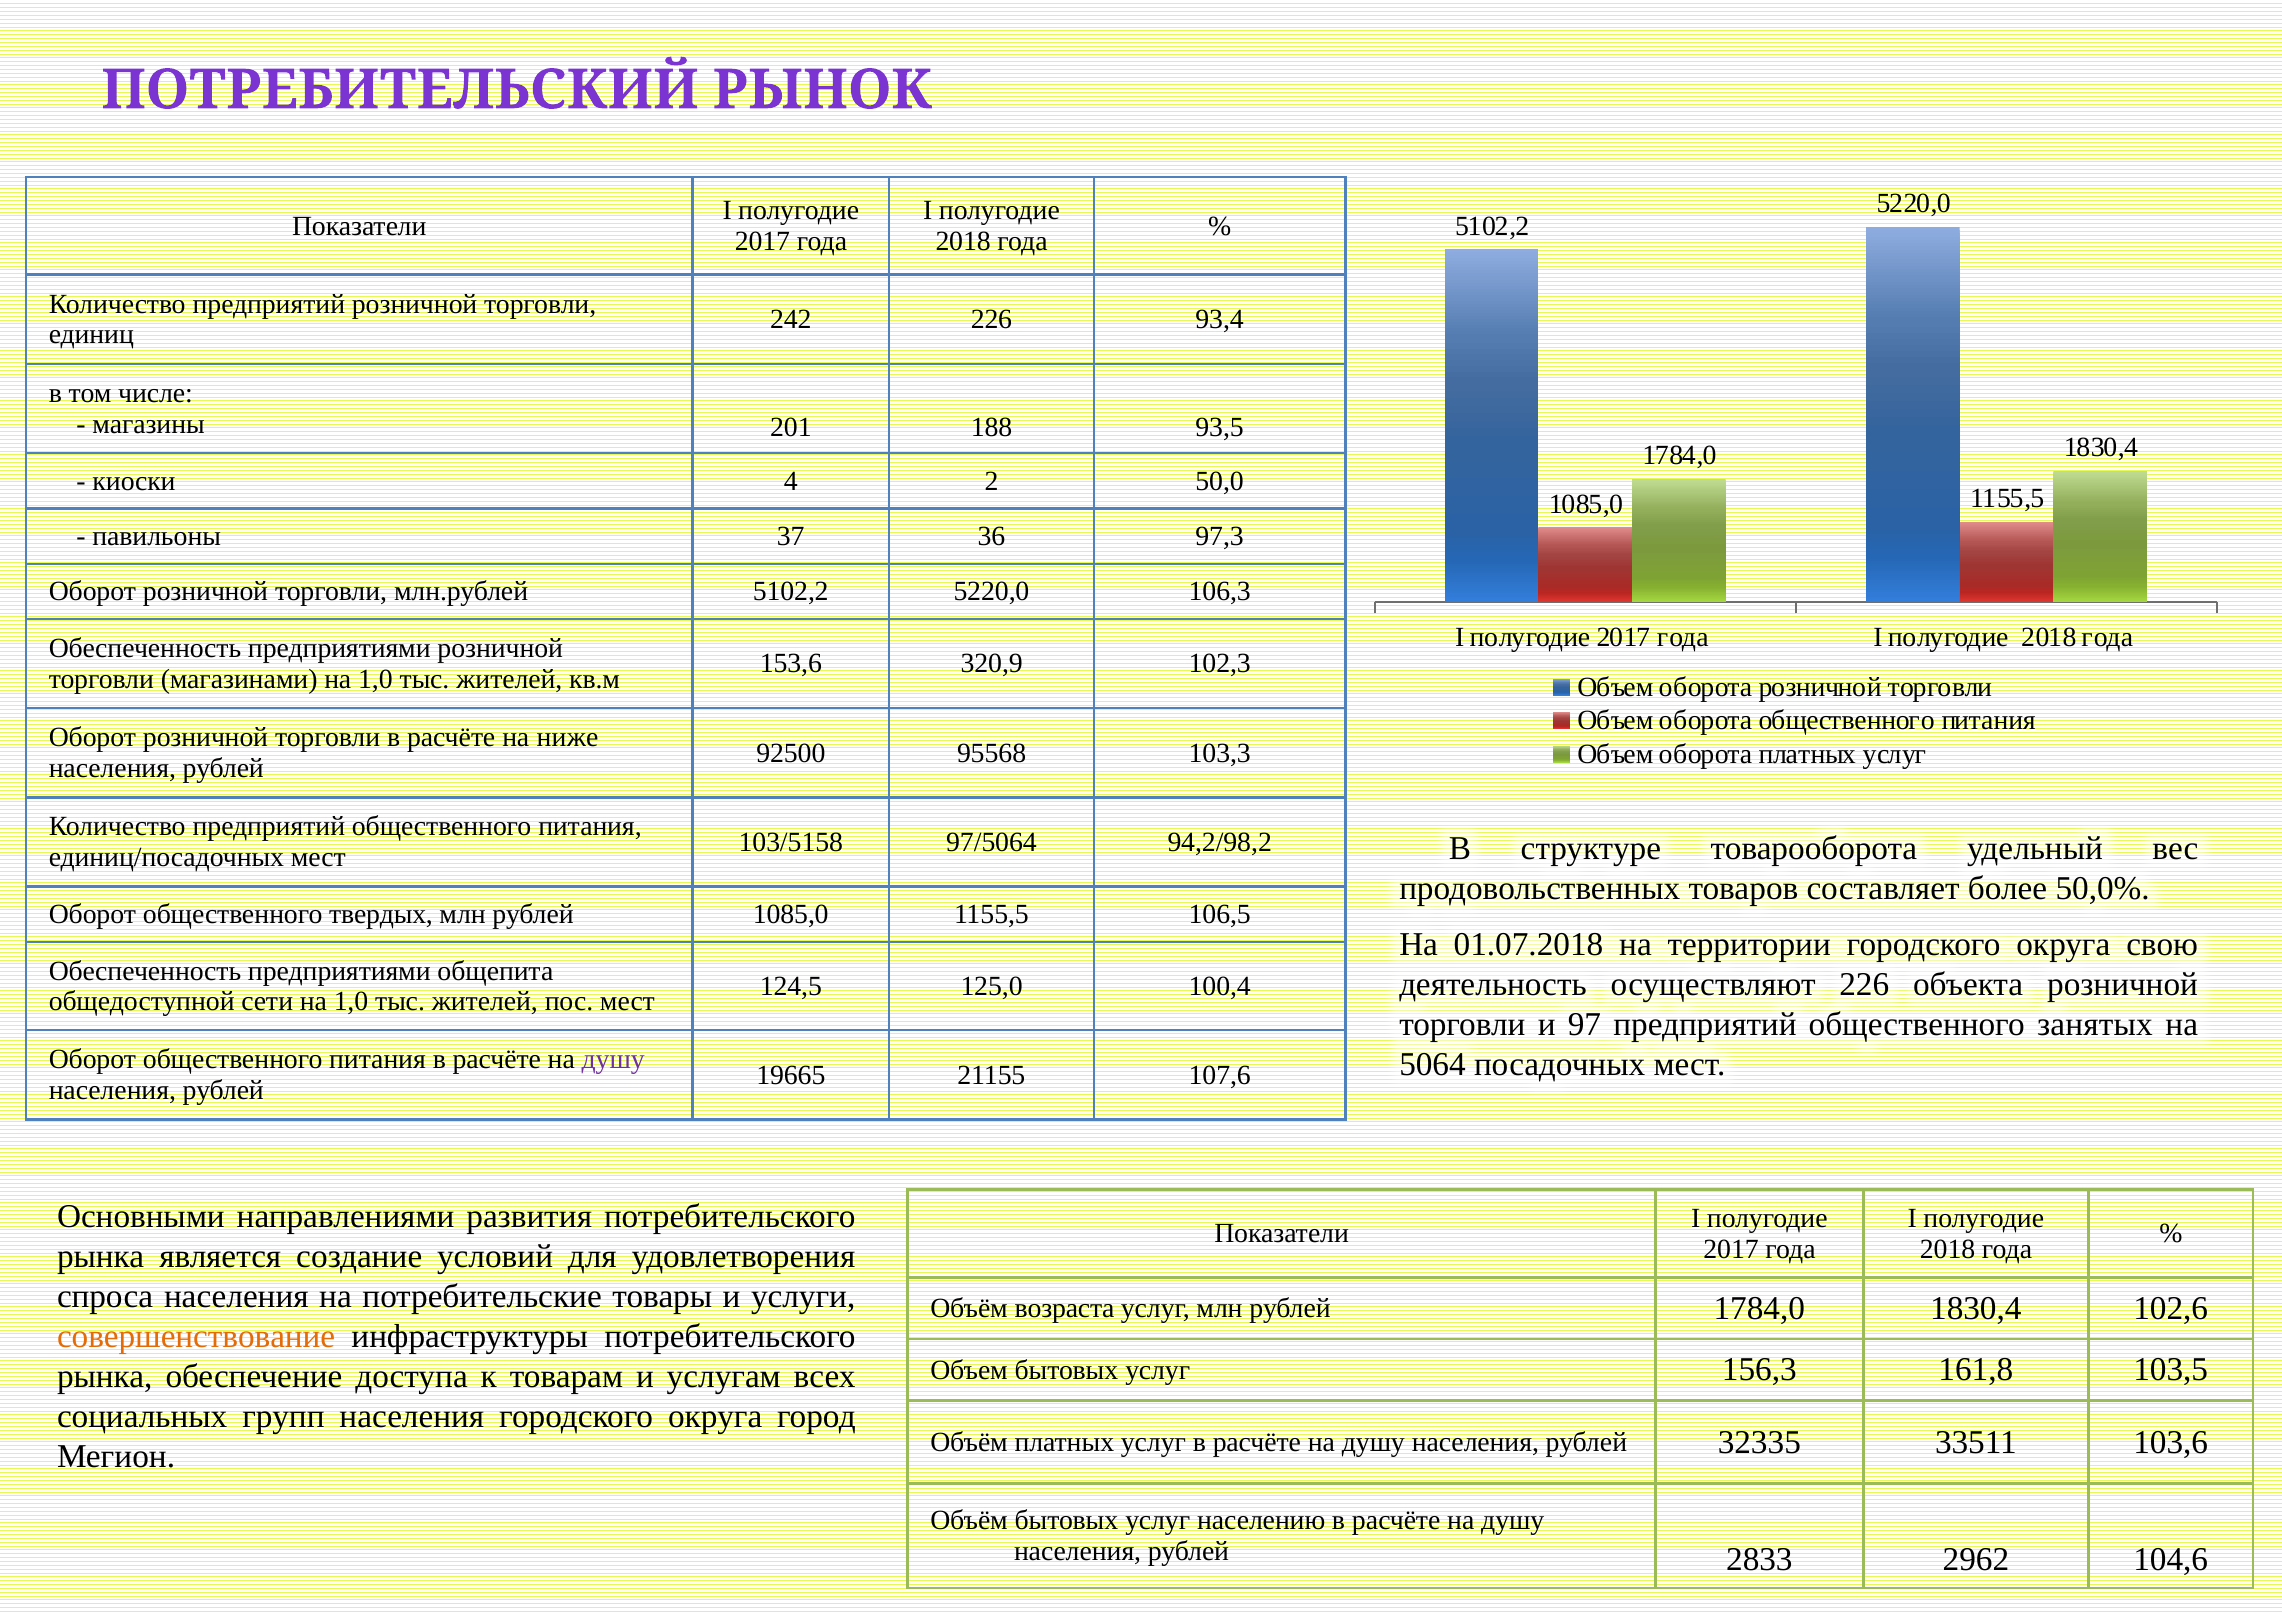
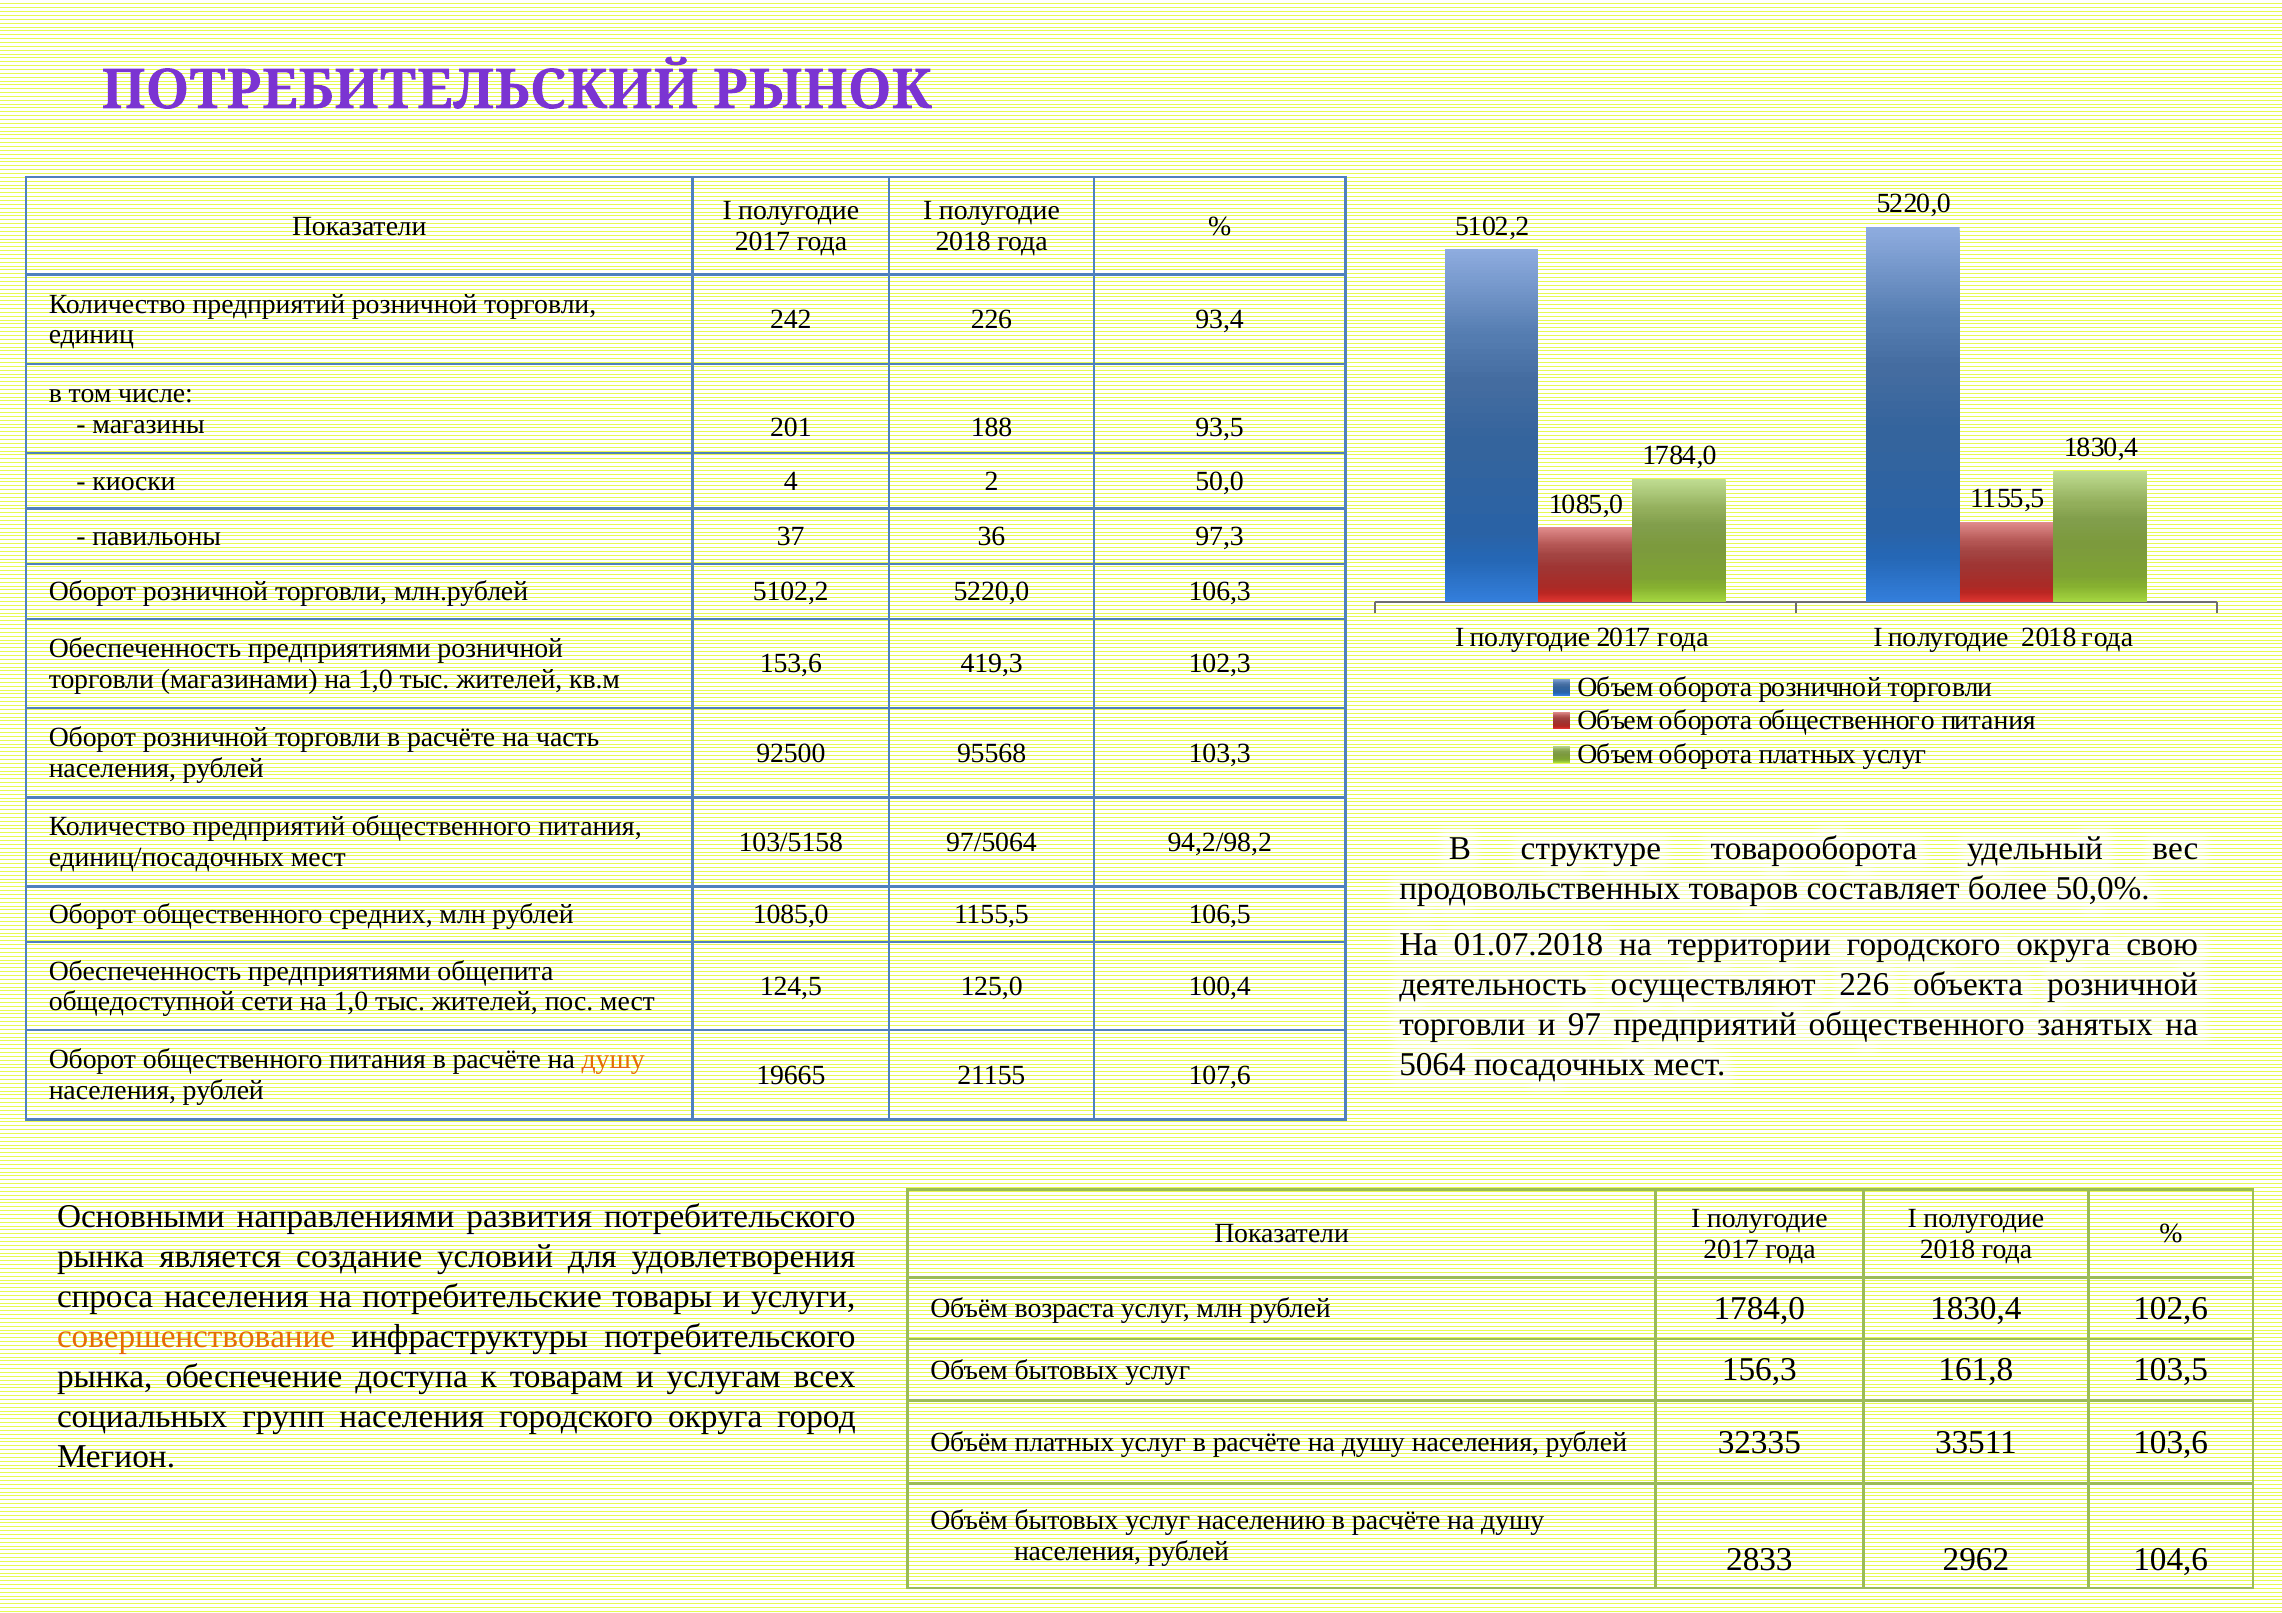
320,9: 320,9 -> 419,3 (992, 664)
ниже: ниже -> часть (568, 738)
твердых: твердых -> средних (381, 914)
душу colour: purple -> orange (613, 1060)
